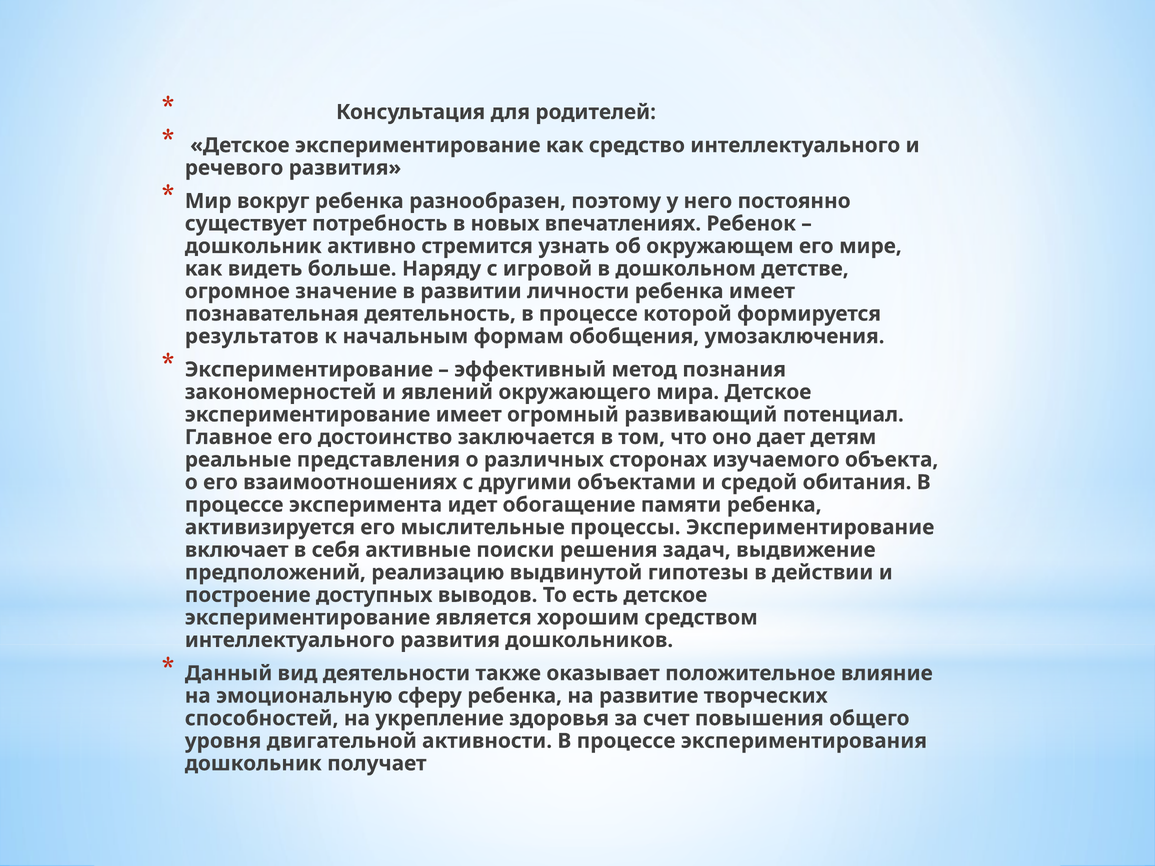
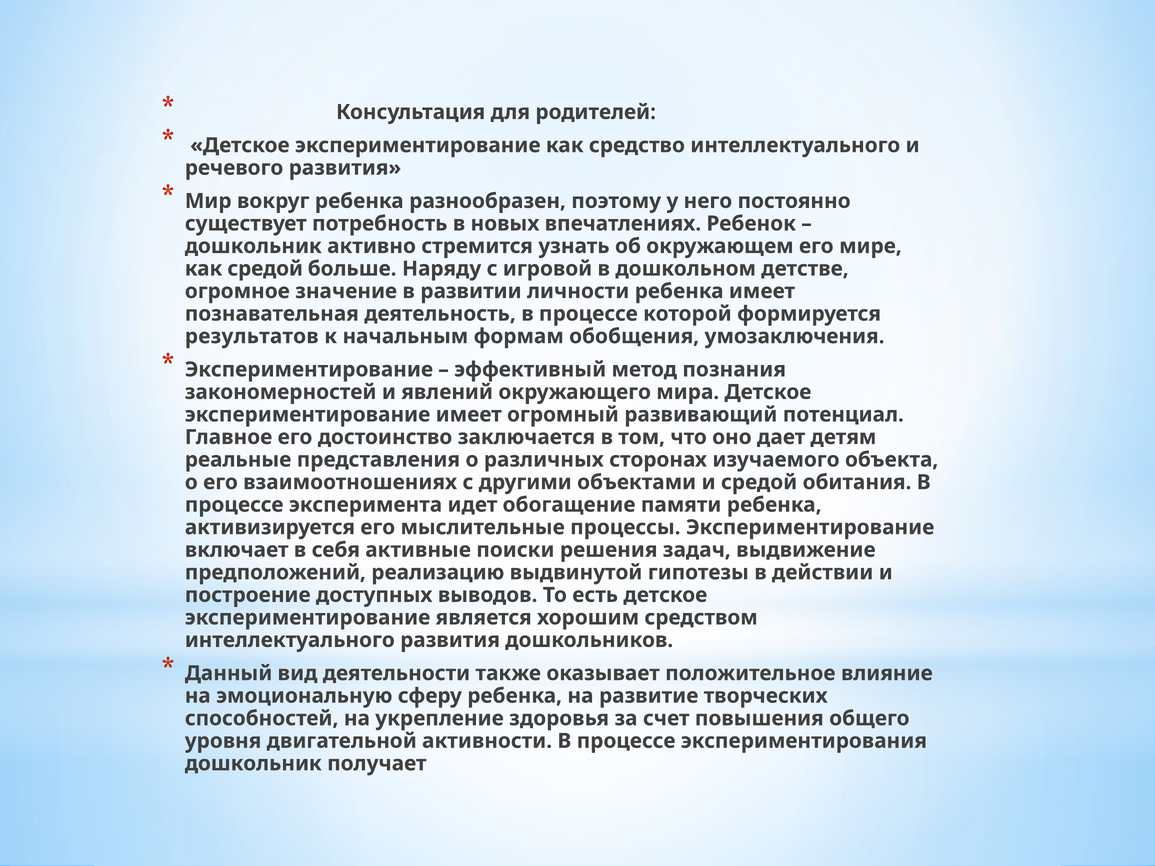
как видеть: видеть -> средой (265, 269)
